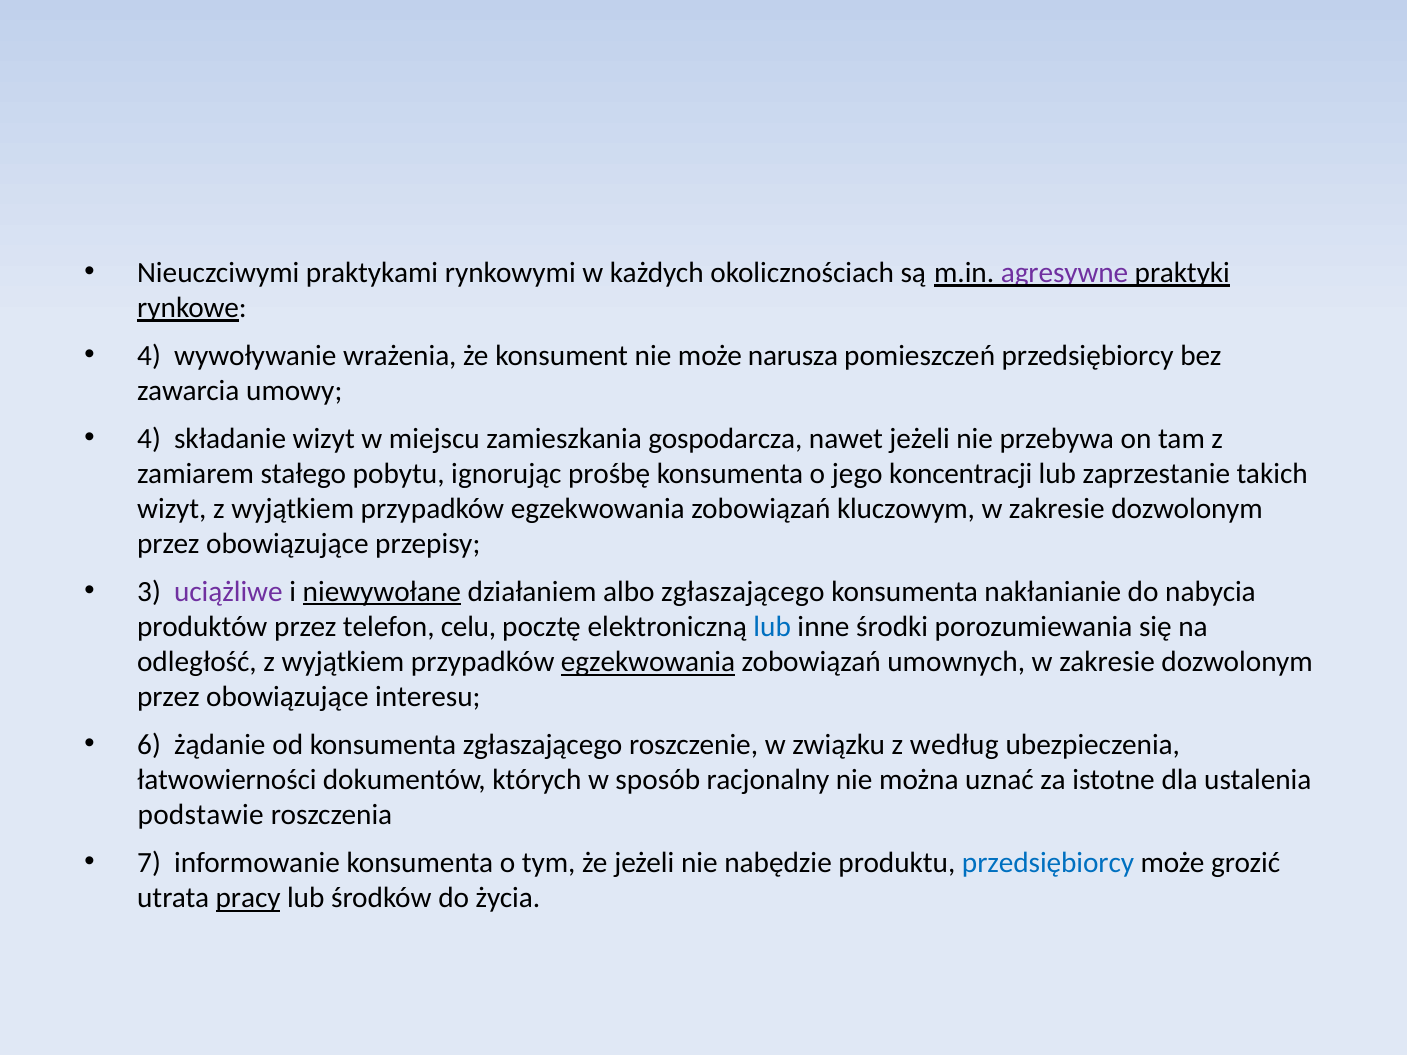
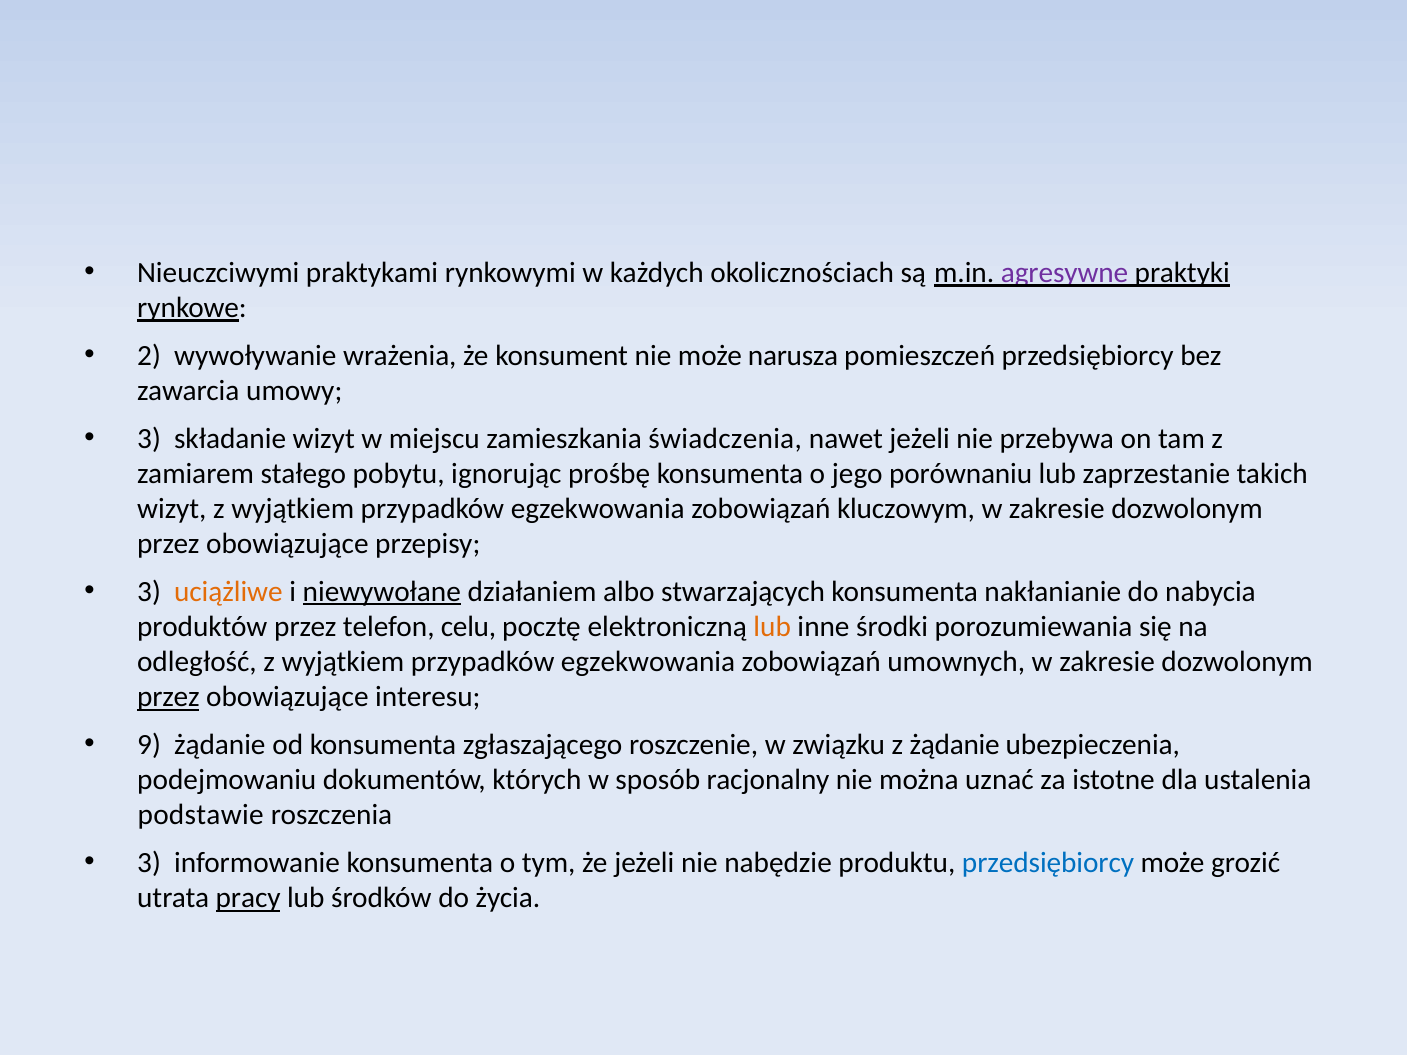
4: 4 -> 2 (149, 356)
4: 4 -> 3 (149, 439)
gospodarcza: gospodarcza -> świadczenia (725, 439)
koncentracji: koncentracji -> porównaniu (961, 474)
uciążliwe colour: purple -> orange (228, 592)
albo zgłaszającego: zgłaszającego -> stwarzających (743, 592)
lub colour: blue -> orange (772, 627)
egzekwowania underline: present -> none (648, 662)
przez underline: none -> present (168, 697)
6: 6 -> 9 (149, 745)
z według: według -> żądanie (955, 745)
łatwowierności: łatwowierności -> podejmowaniu (227, 780)
7: 7 -> 3 (149, 863)
